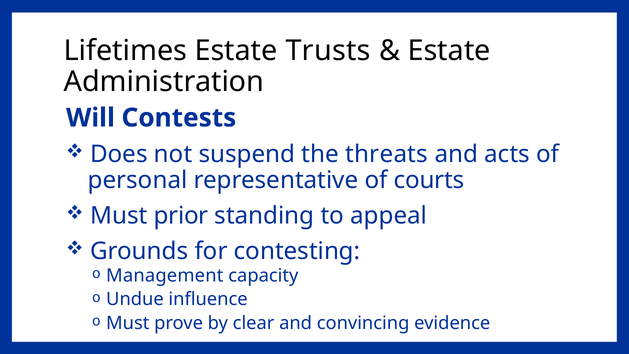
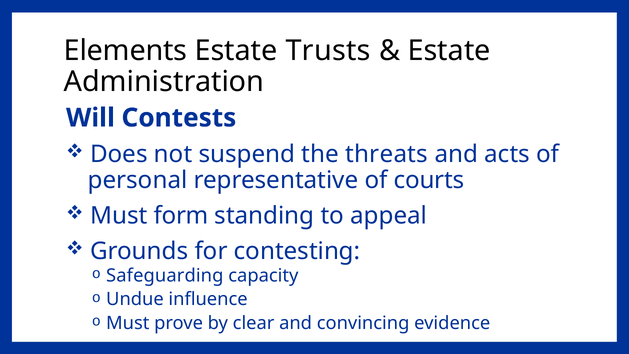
Lifetimes: Lifetimes -> Elements (125, 51)
prior: prior -> form (181, 216)
Management: Management -> Safeguarding (165, 275)
